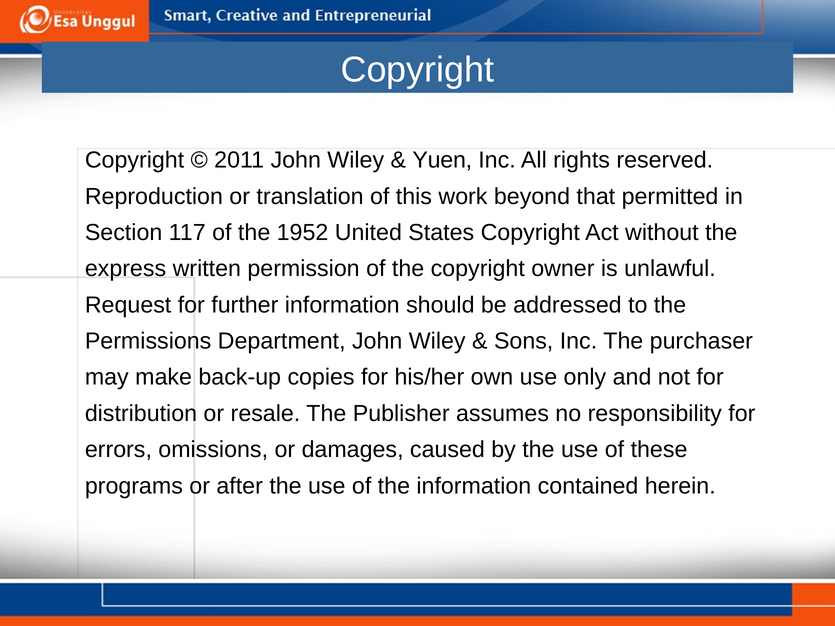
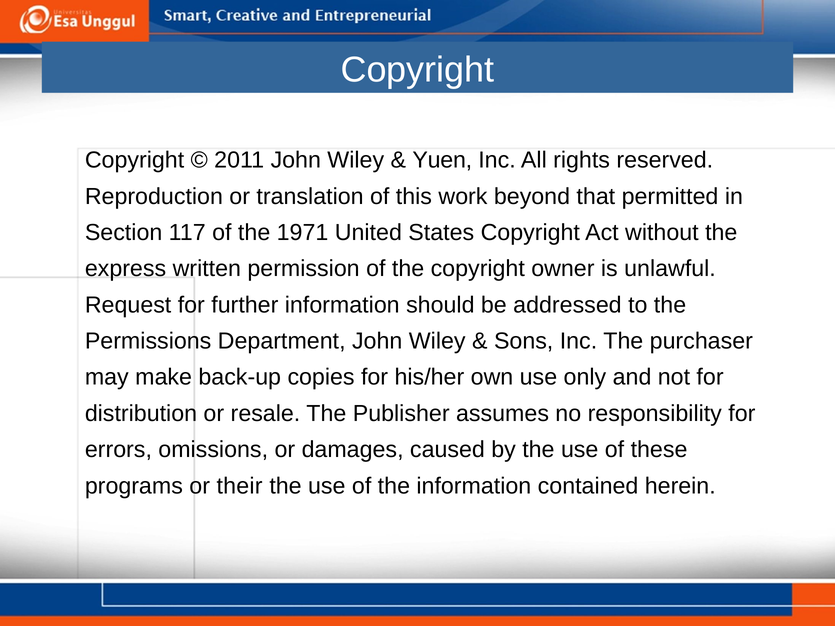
1952: 1952 -> 1971 (303, 233)
after: after -> their (240, 486)
